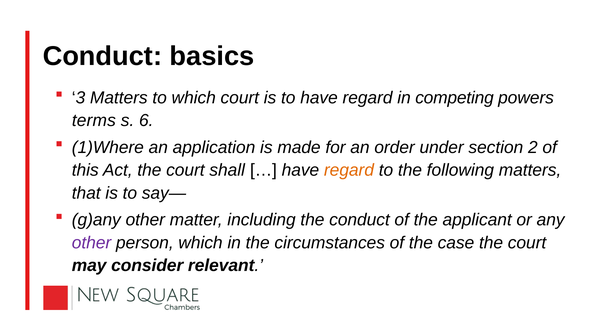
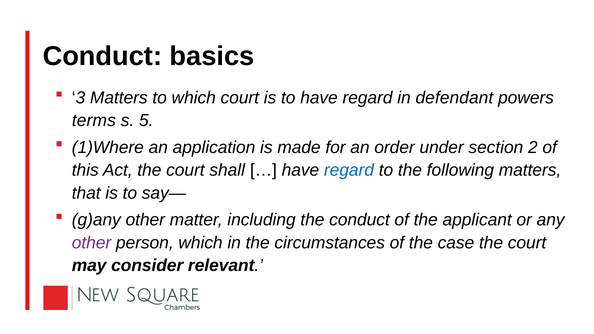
competing: competing -> defendant (454, 98)
6: 6 -> 5 (146, 121)
regard colour: orange -> blue (349, 170)
